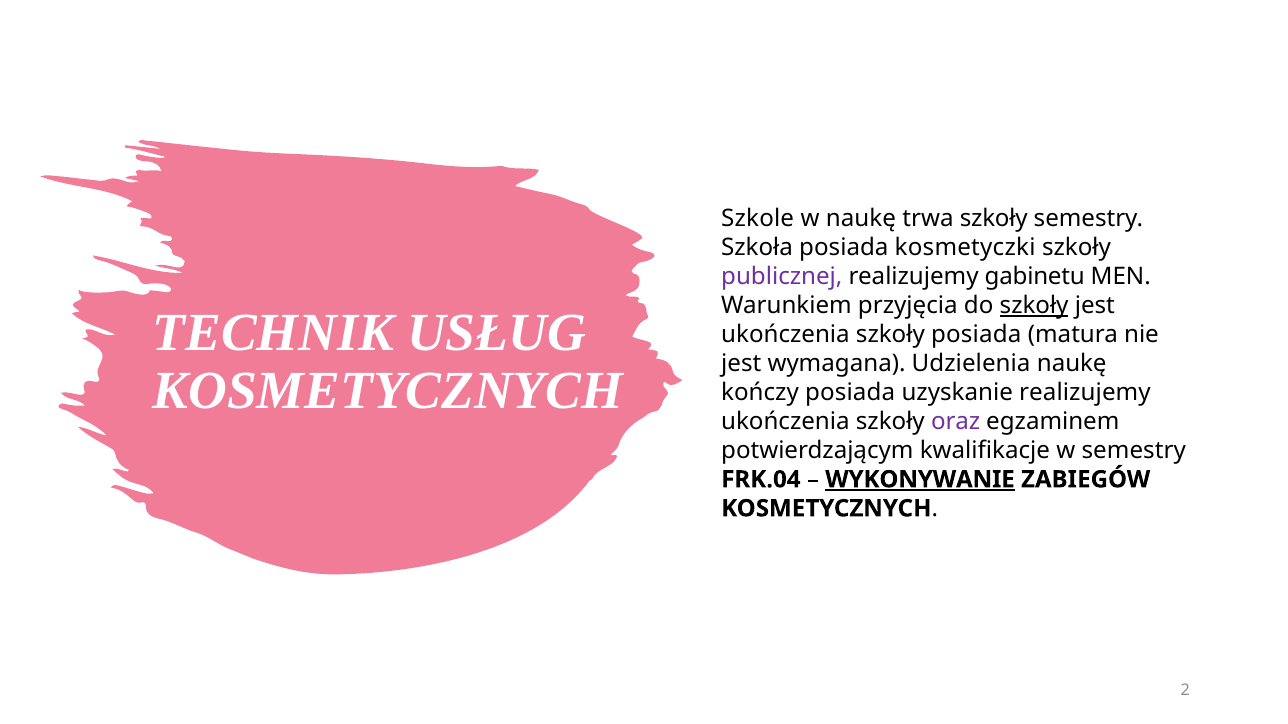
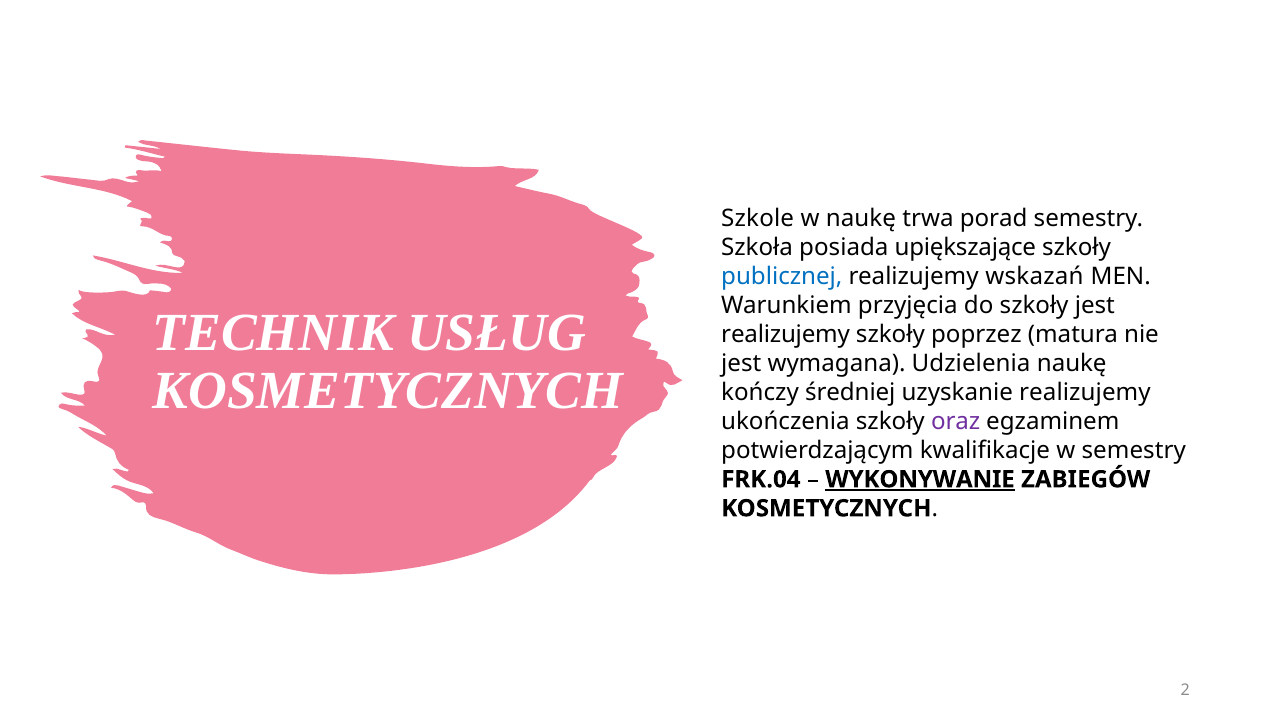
trwa szkoły: szkoły -> porad (994, 219)
kosmetyczki: kosmetyczki -> upiększające (965, 248)
publicznej colour: purple -> blue (782, 277)
gabinetu: gabinetu -> wskazań (1034, 277)
szkoły underline: present -> none (1034, 306)
ukończenia: ukończenia -> realizujemy (786, 335)
szkoły posiada: posiada -> poprzez (976, 335)
kończy posiada: posiada -> średniej (850, 393)
